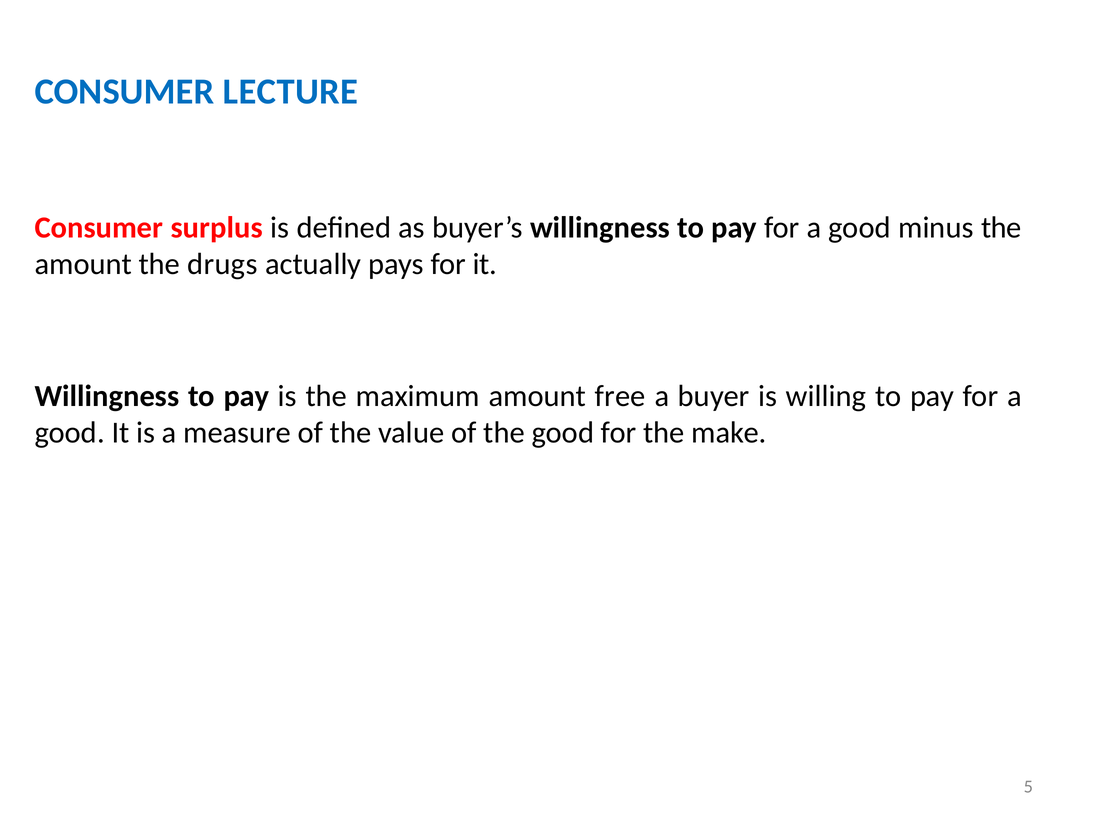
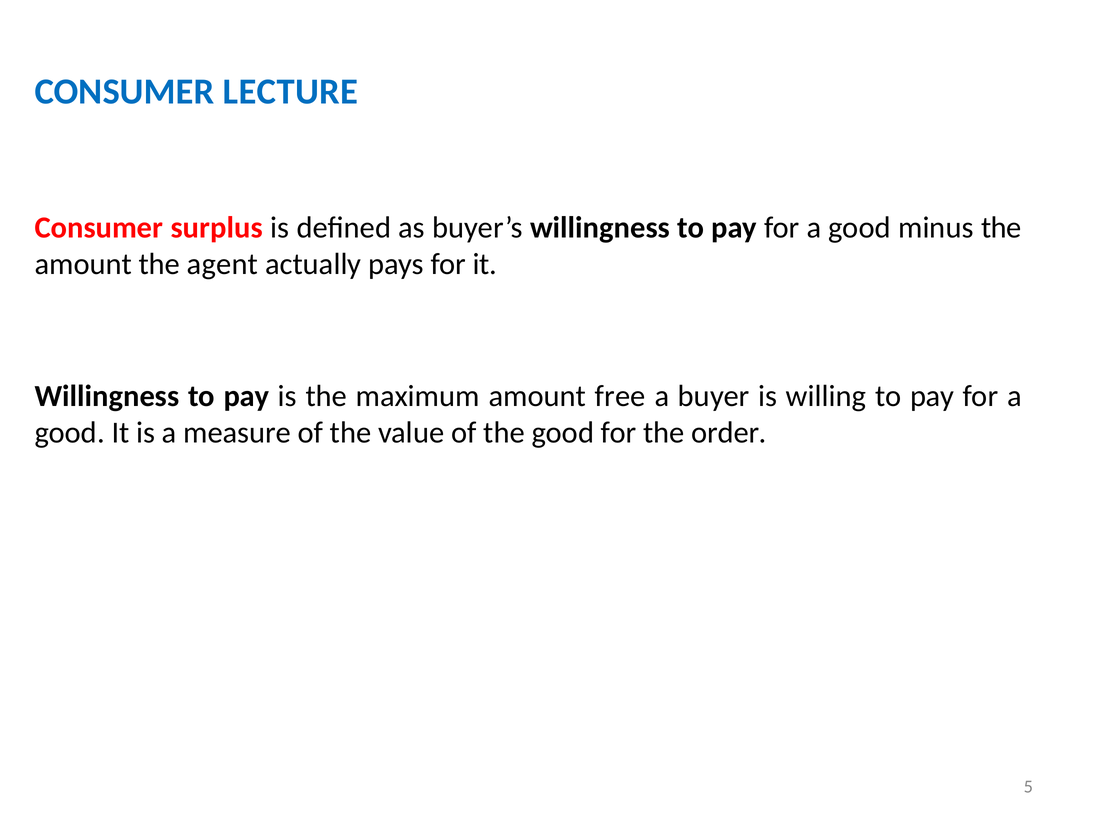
drugs: drugs -> agent (222, 264)
make: make -> order (729, 432)
